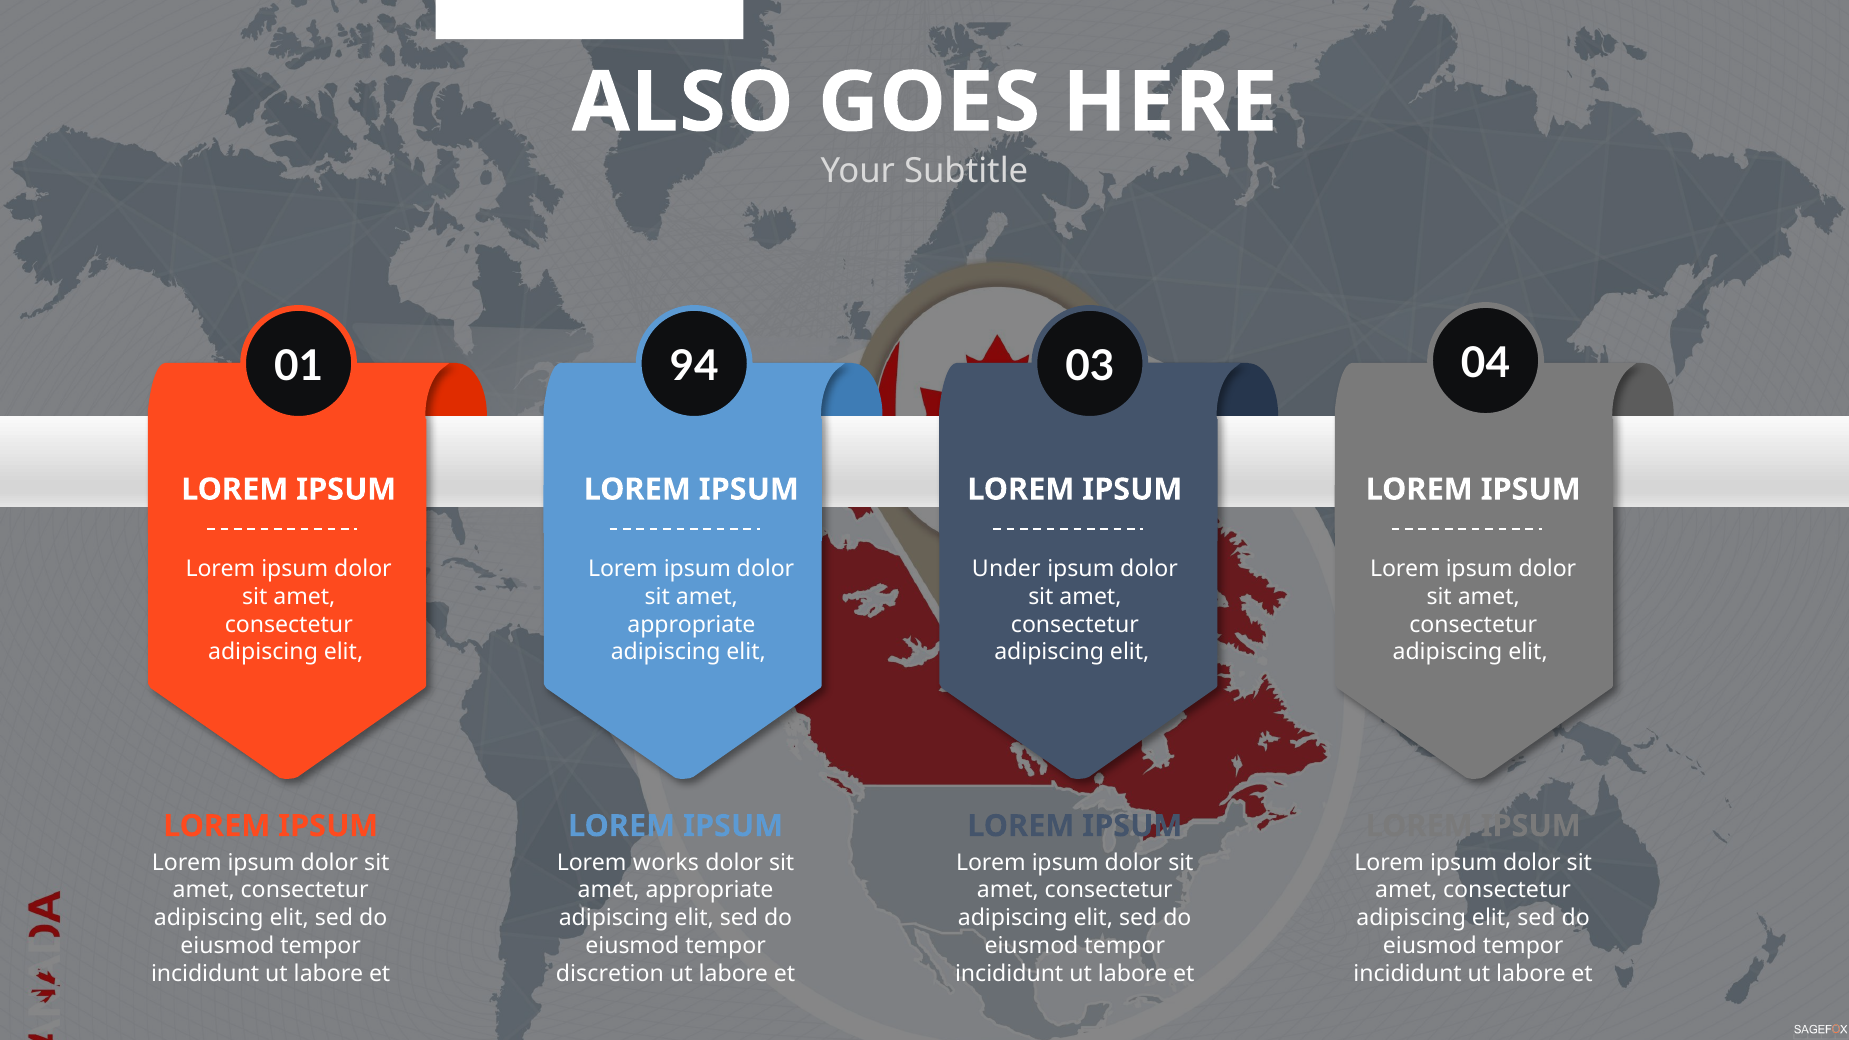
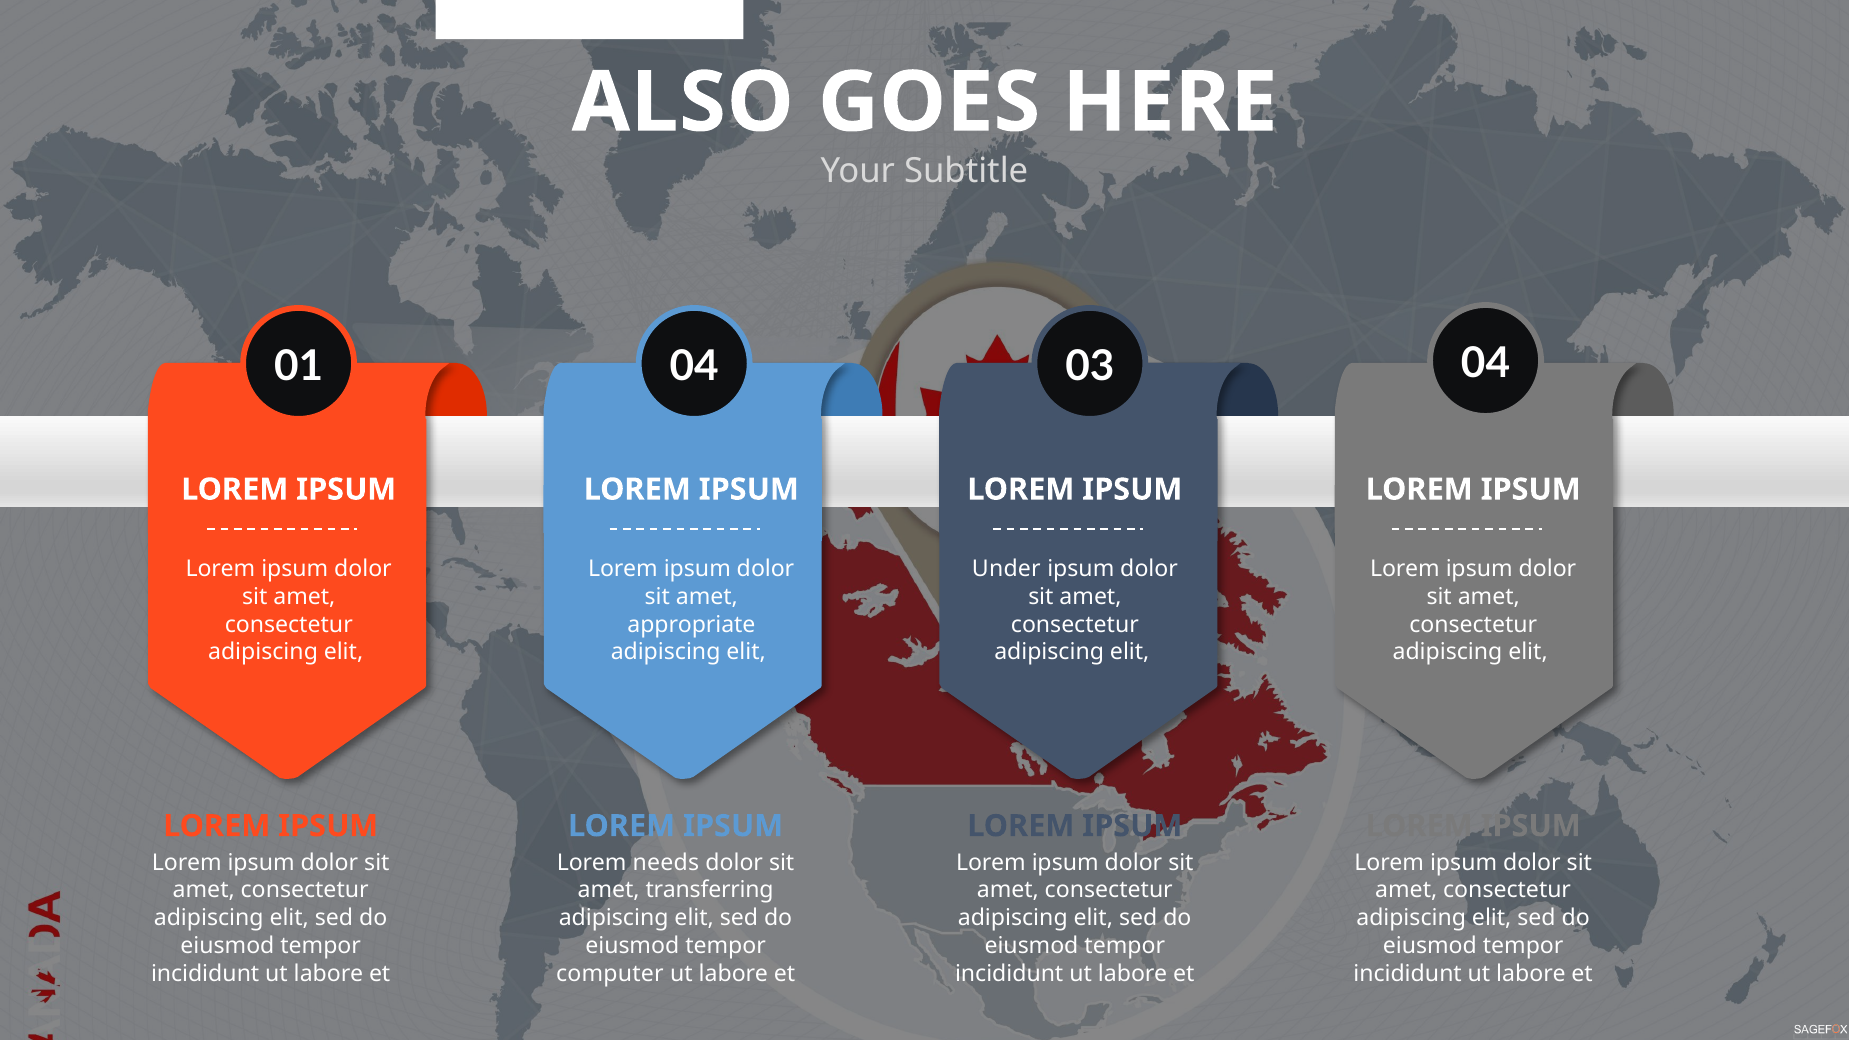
01 94: 94 -> 04 (694, 366)
works: works -> needs (666, 863)
appropriate: appropriate -> transferring (710, 890)
discretion: discretion -> computer (610, 973)
